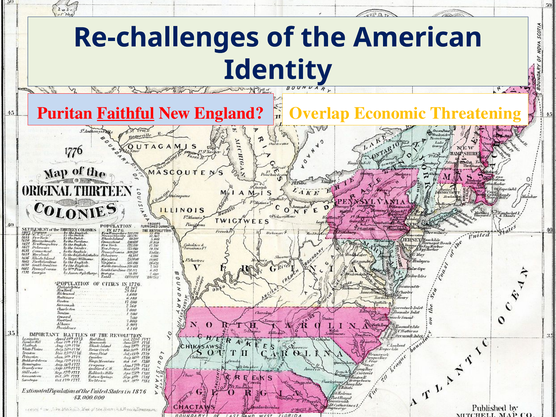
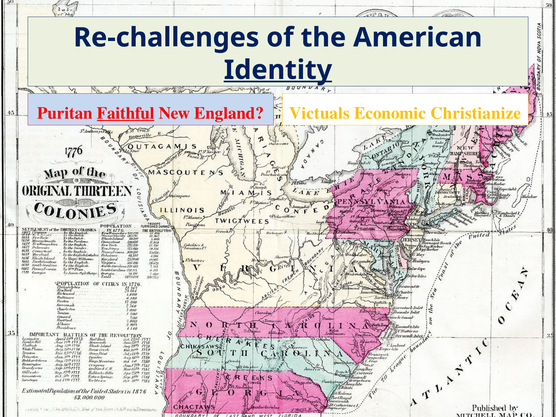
Identity underline: none -> present (278, 70)
Overlap: Overlap -> Victuals (319, 113)
Threatening: Threatening -> Christianize (476, 113)
